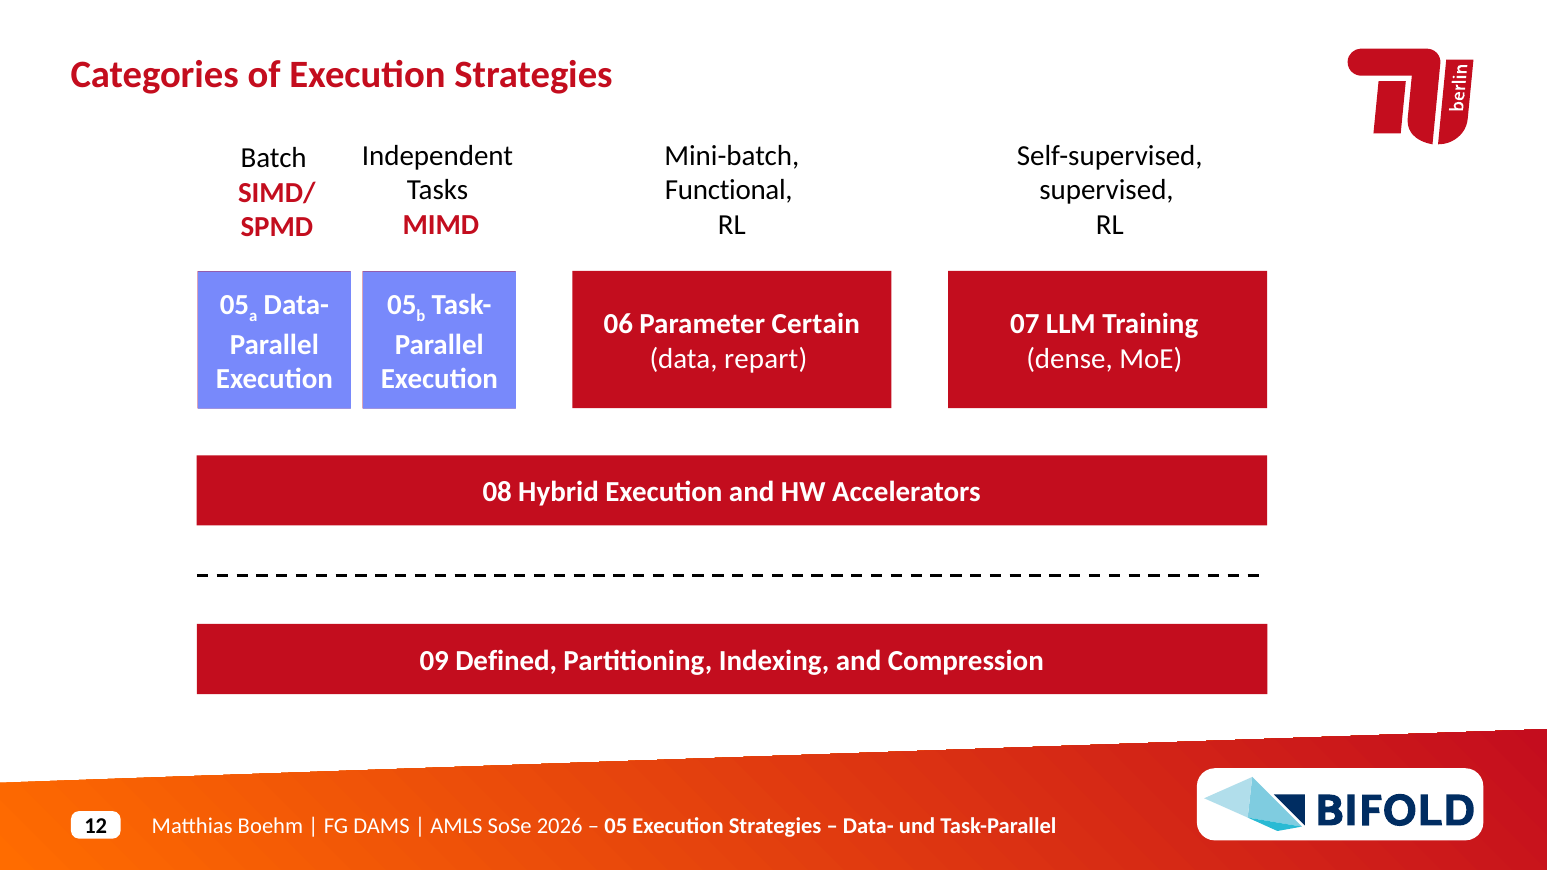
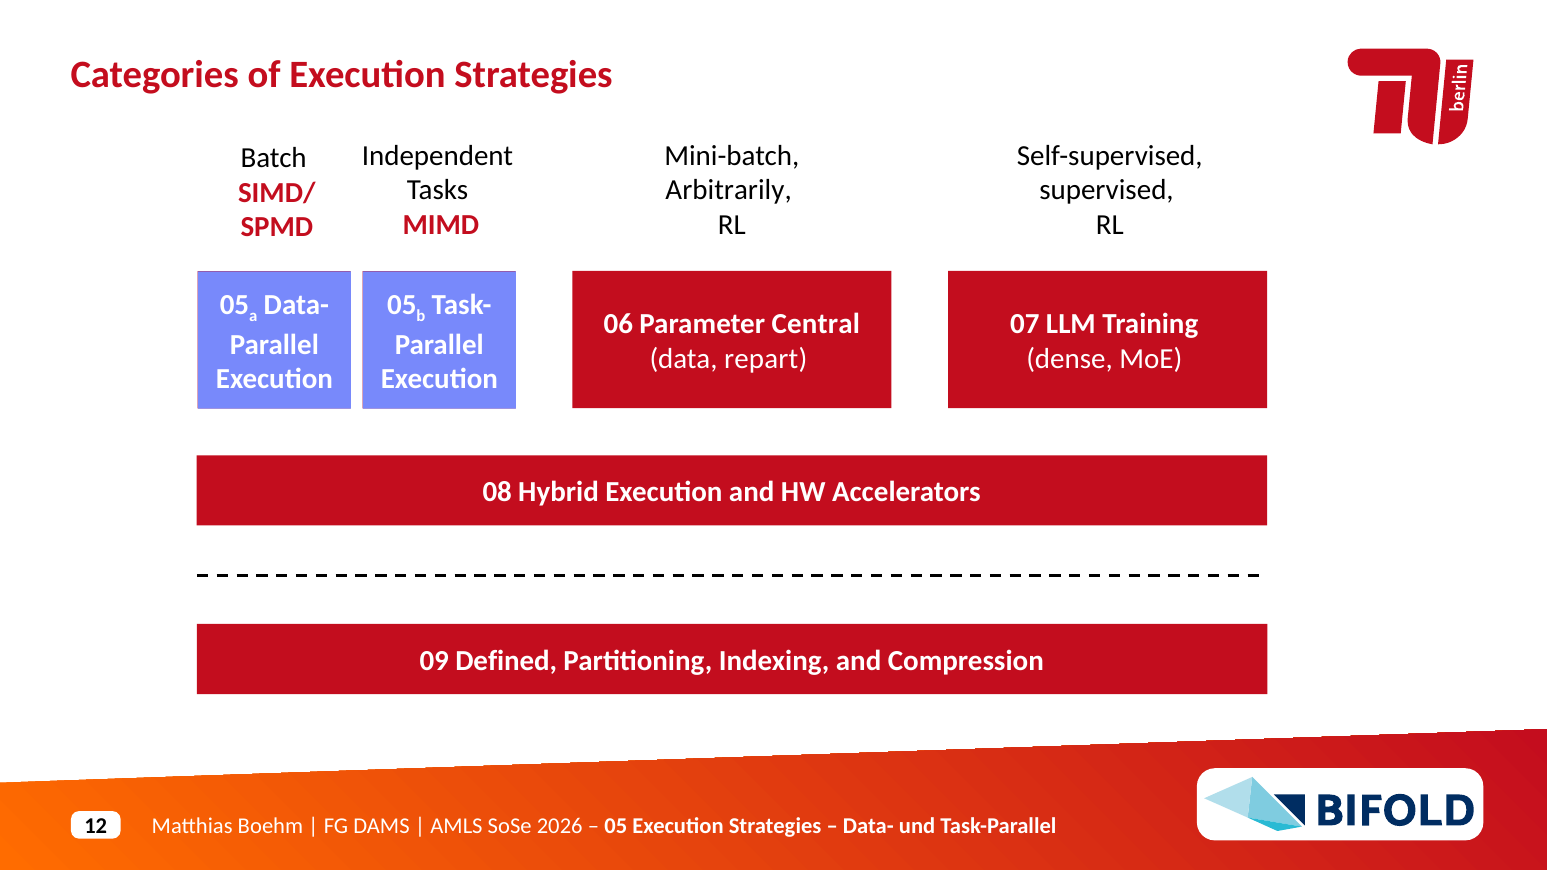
Functional: Functional -> Arbitrarily (729, 190)
Certain: Certain -> Central (816, 324)
